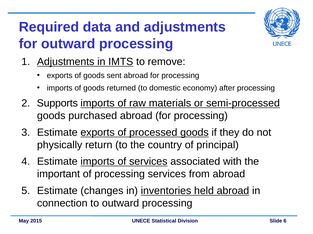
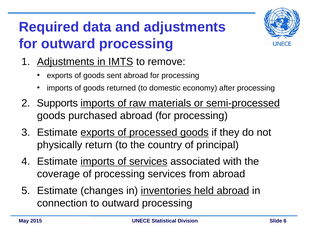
important: important -> coverage (58, 175)
